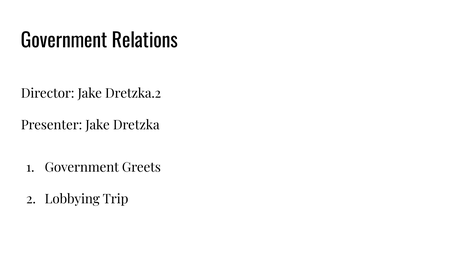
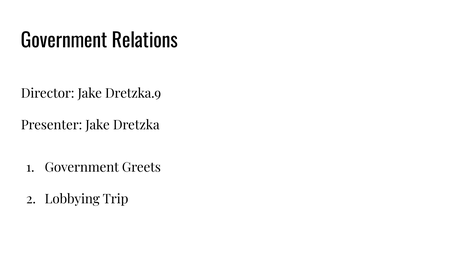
Dretzka.2: Dretzka.2 -> Dretzka.9 (133, 94)
